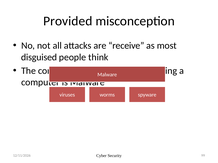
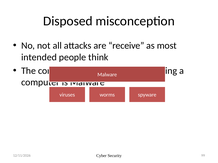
Provided: Provided -> Disposed (68, 21)
disguised: disguised -> intended (39, 57)
